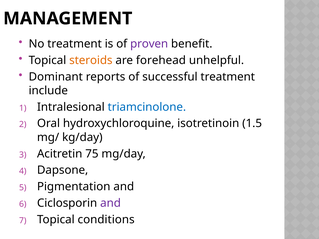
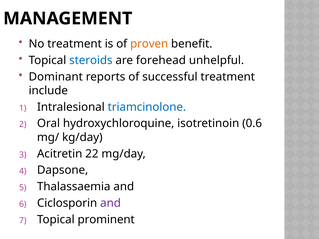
proven colour: purple -> orange (149, 44)
steroids colour: orange -> blue (91, 60)
1.5: 1.5 -> 0.6 (252, 124)
75: 75 -> 22 (92, 154)
Pigmentation: Pigmentation -> Thalassaemia (74, 187)
conditions: conditions -> prominent (106, 220)
